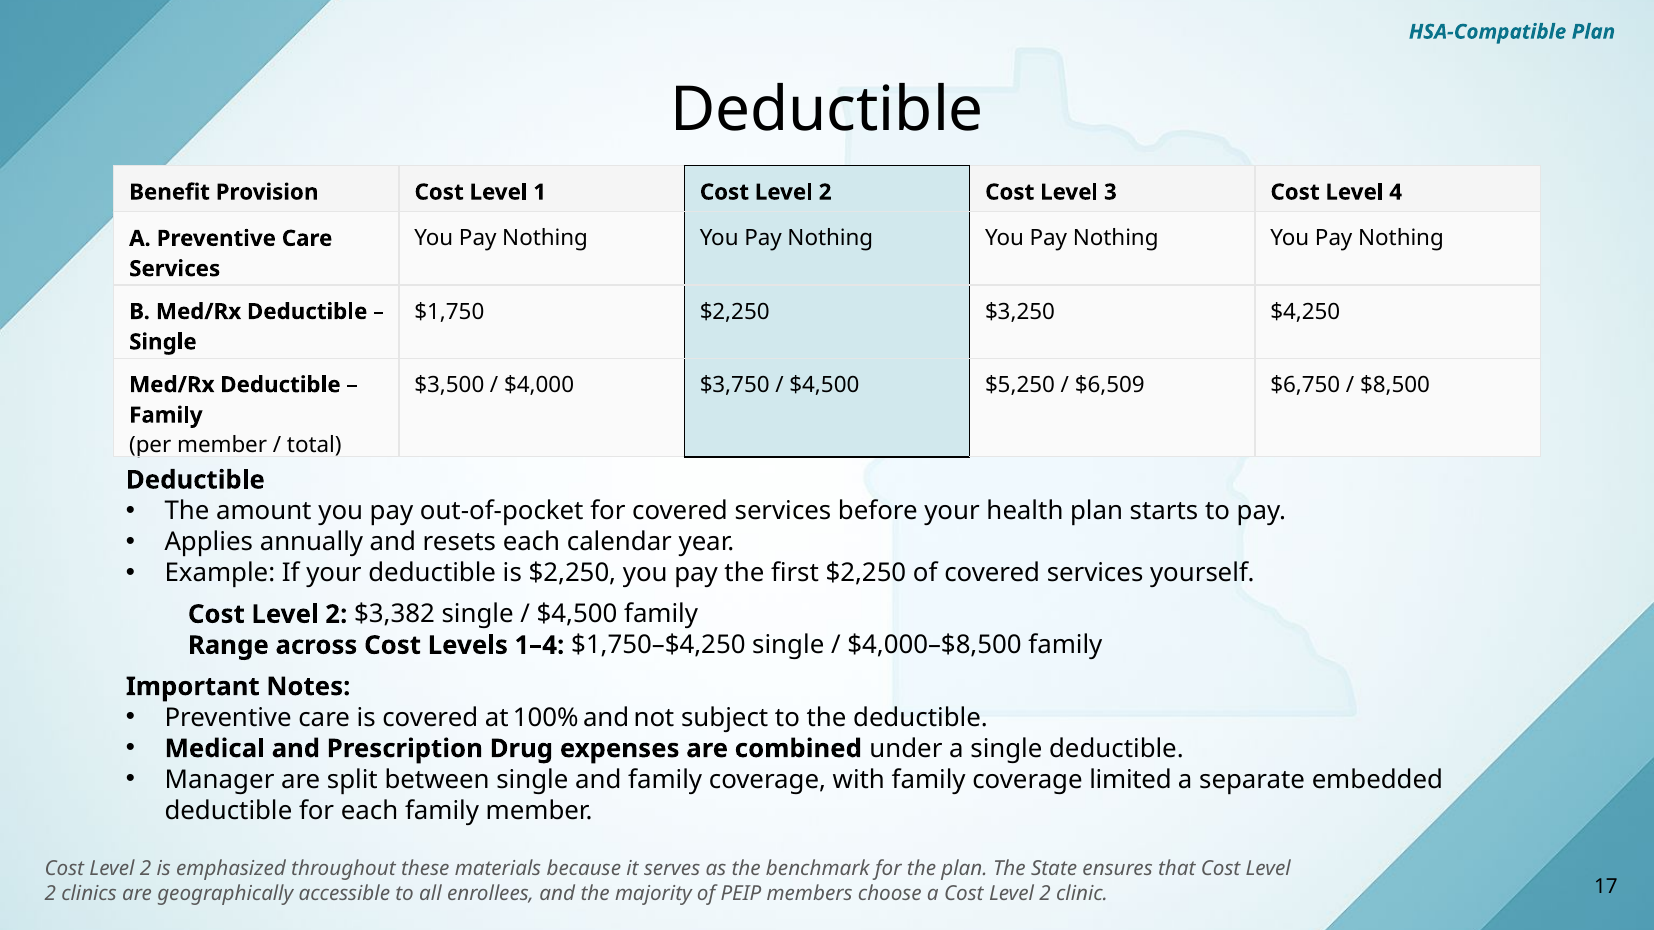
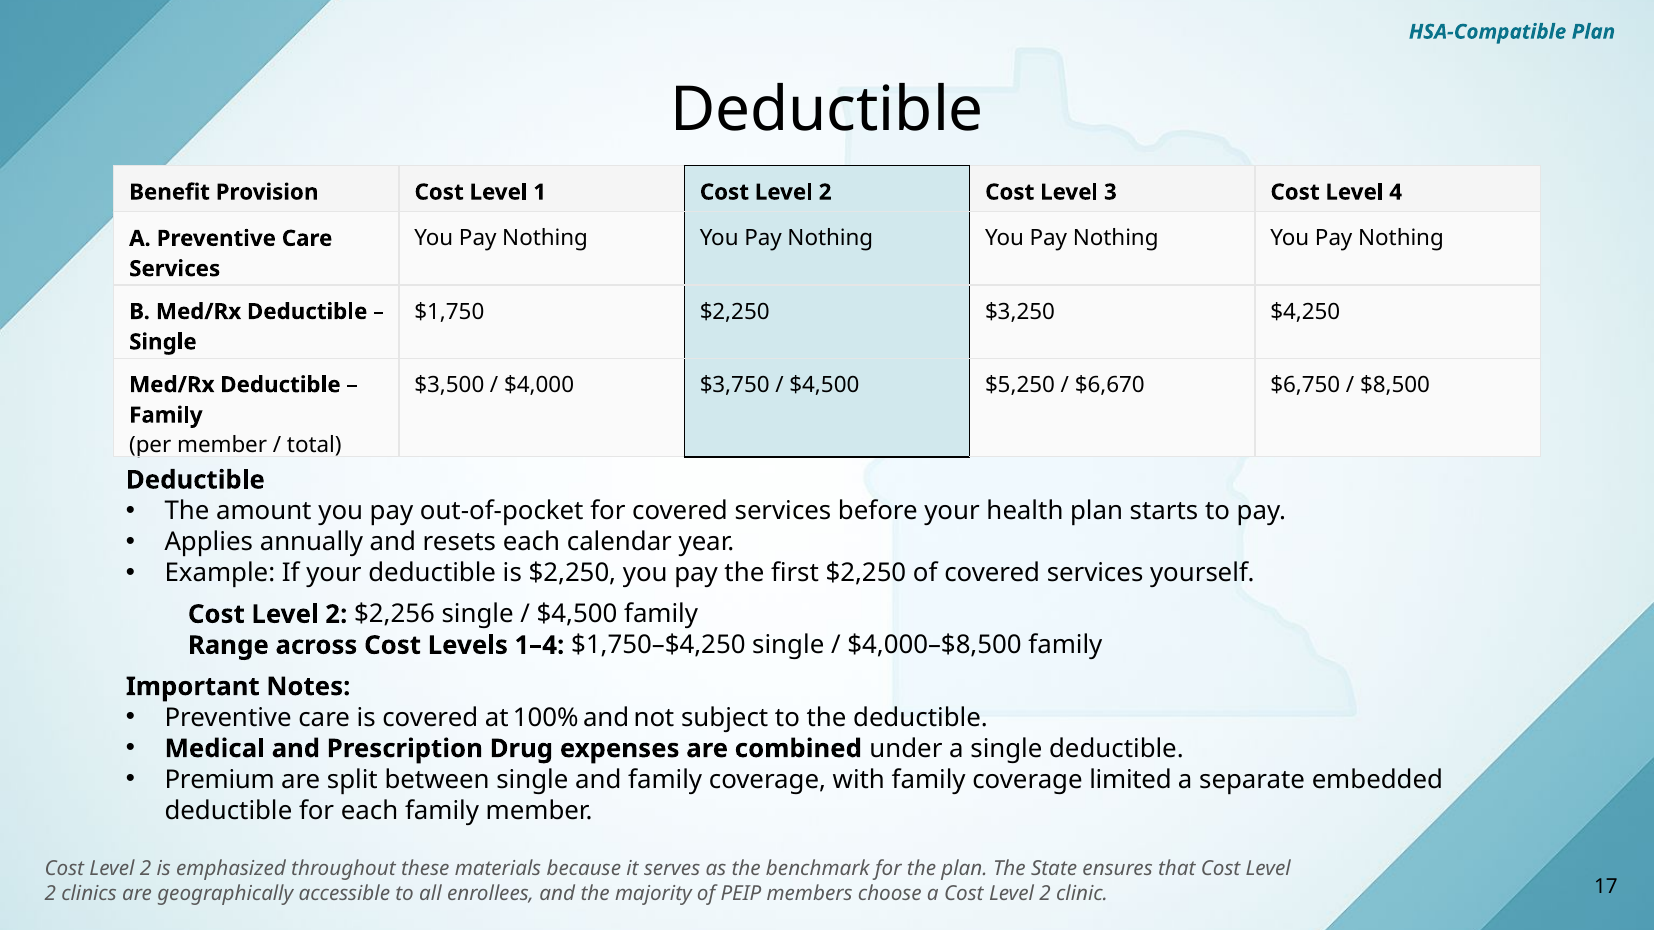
$6,509: $6,509 -> $6,670 (1110, 385)
$3,382: $3,382 -> $2,256 (394, 615)
Manager: Manager -> Premium (220, 780)
